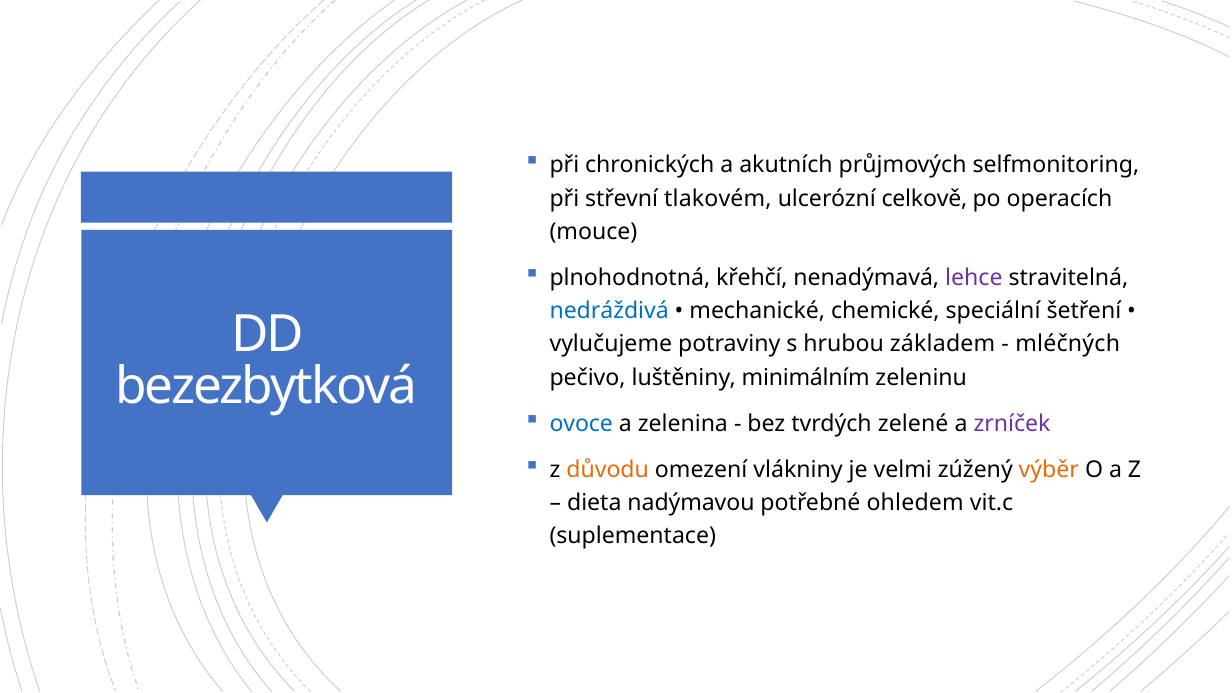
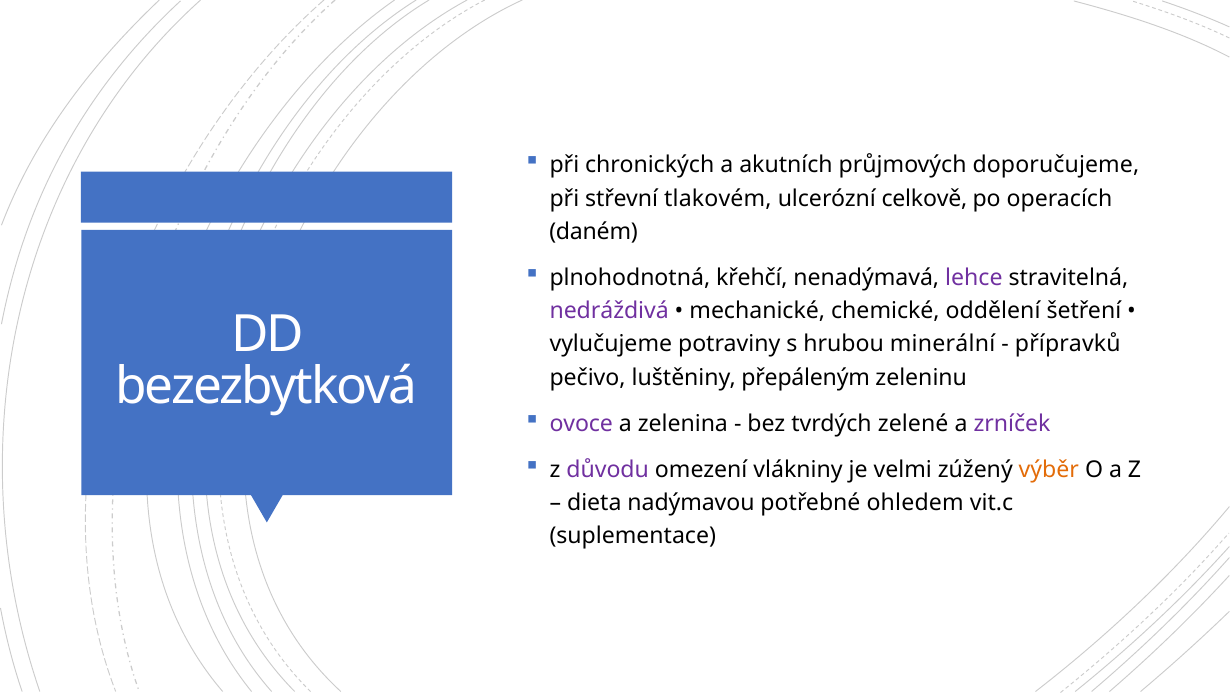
selfmonitoring: selfmonitoring -> doporučujeme (1056, 165)
mouce: mouce -> daném (594, 232)
nedráždivá colour: blue -> purple (609, 311)
speciální: speciální -> oddělení (993, 311)
základem: základem -> minerální (943, 344)
mléčných: mléčných -> přípravků (1068, 344)
minimálním: minimálním -> přepáleným (806, 378)
ovoce colour: blue -> purple (581, 424)
důvodu colour: orange -> purple (608, 470)
